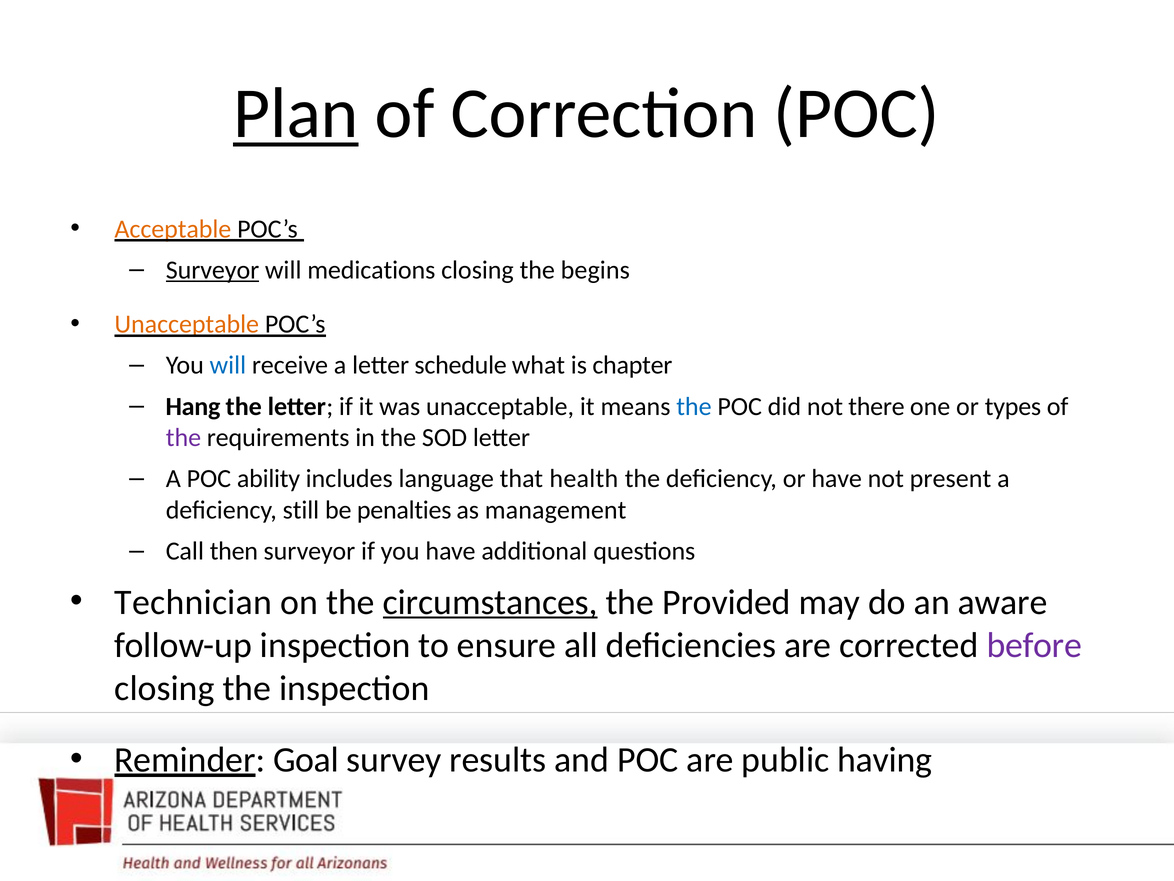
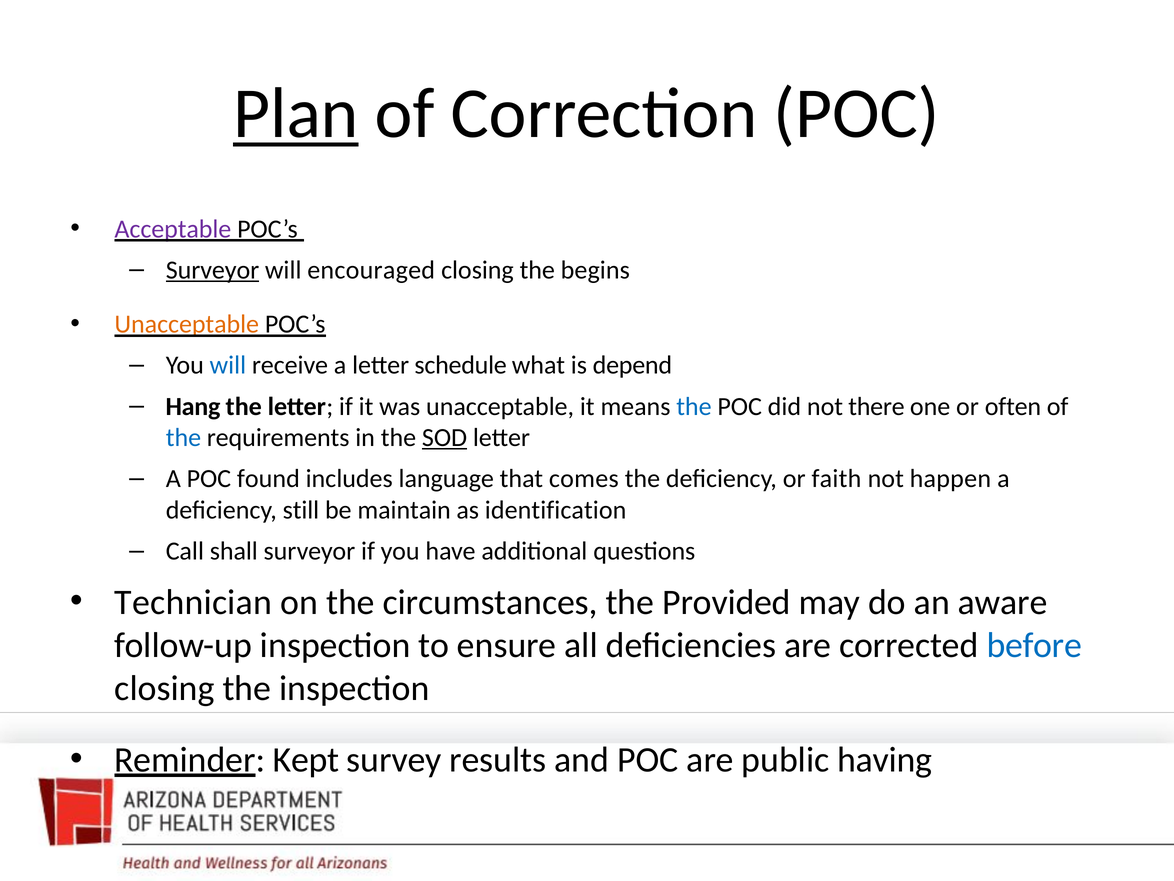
Acceptable colour: orange -> purple (173, 229)
medications: medications -> encouraged (371, 270)
chapter: chapter -> depend (632, 365)
types: types -> often (1013, 406)
the colour: purple -> blue (183, 437)
SOD underline: none -> present (445, 437)
ability: ability -> found (268, 479)
health: health -> comes (584, 479)
or have: have -> faith (836, 479)
present: present -> happen (950, 479)
penalties: penalties -> maintain (404, 510)
management: management -> identification (556, 510)
then: then -> shall (234, 551)
circumstances underline: present -> none (490, 602)
before colour: purple -> blue (1034, 645)
Goal: Goal -> Kept (306, 759)
